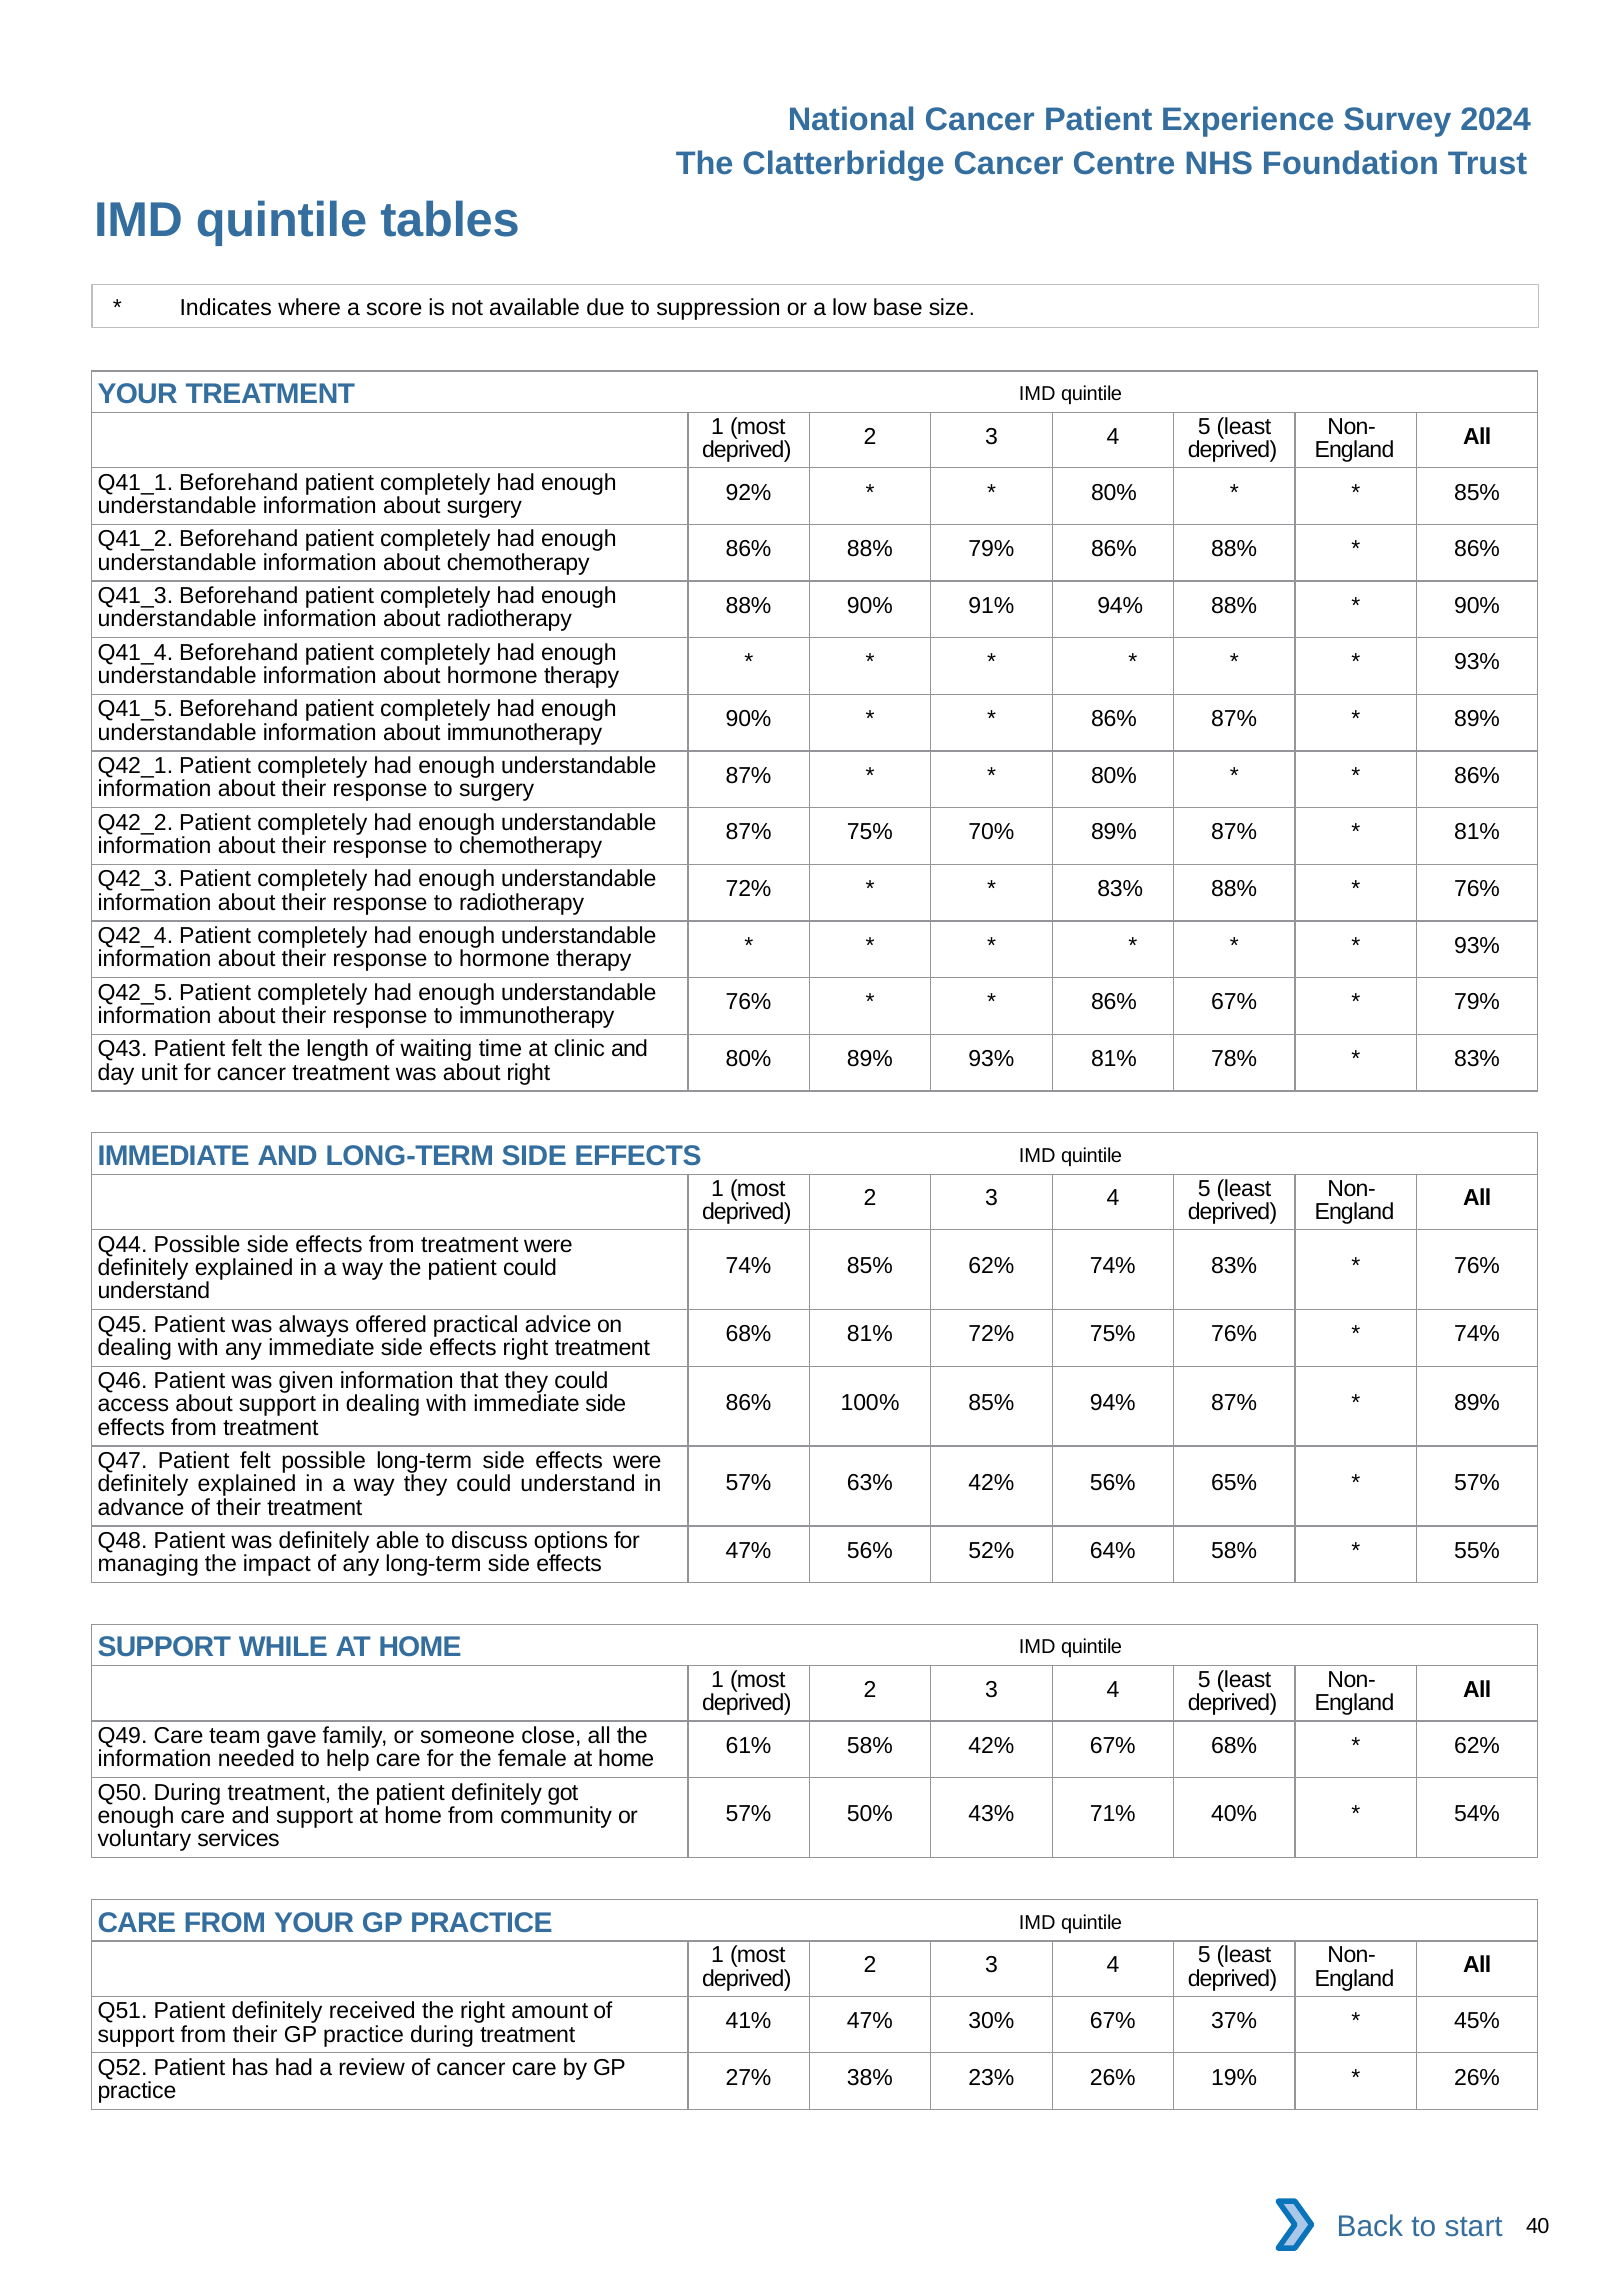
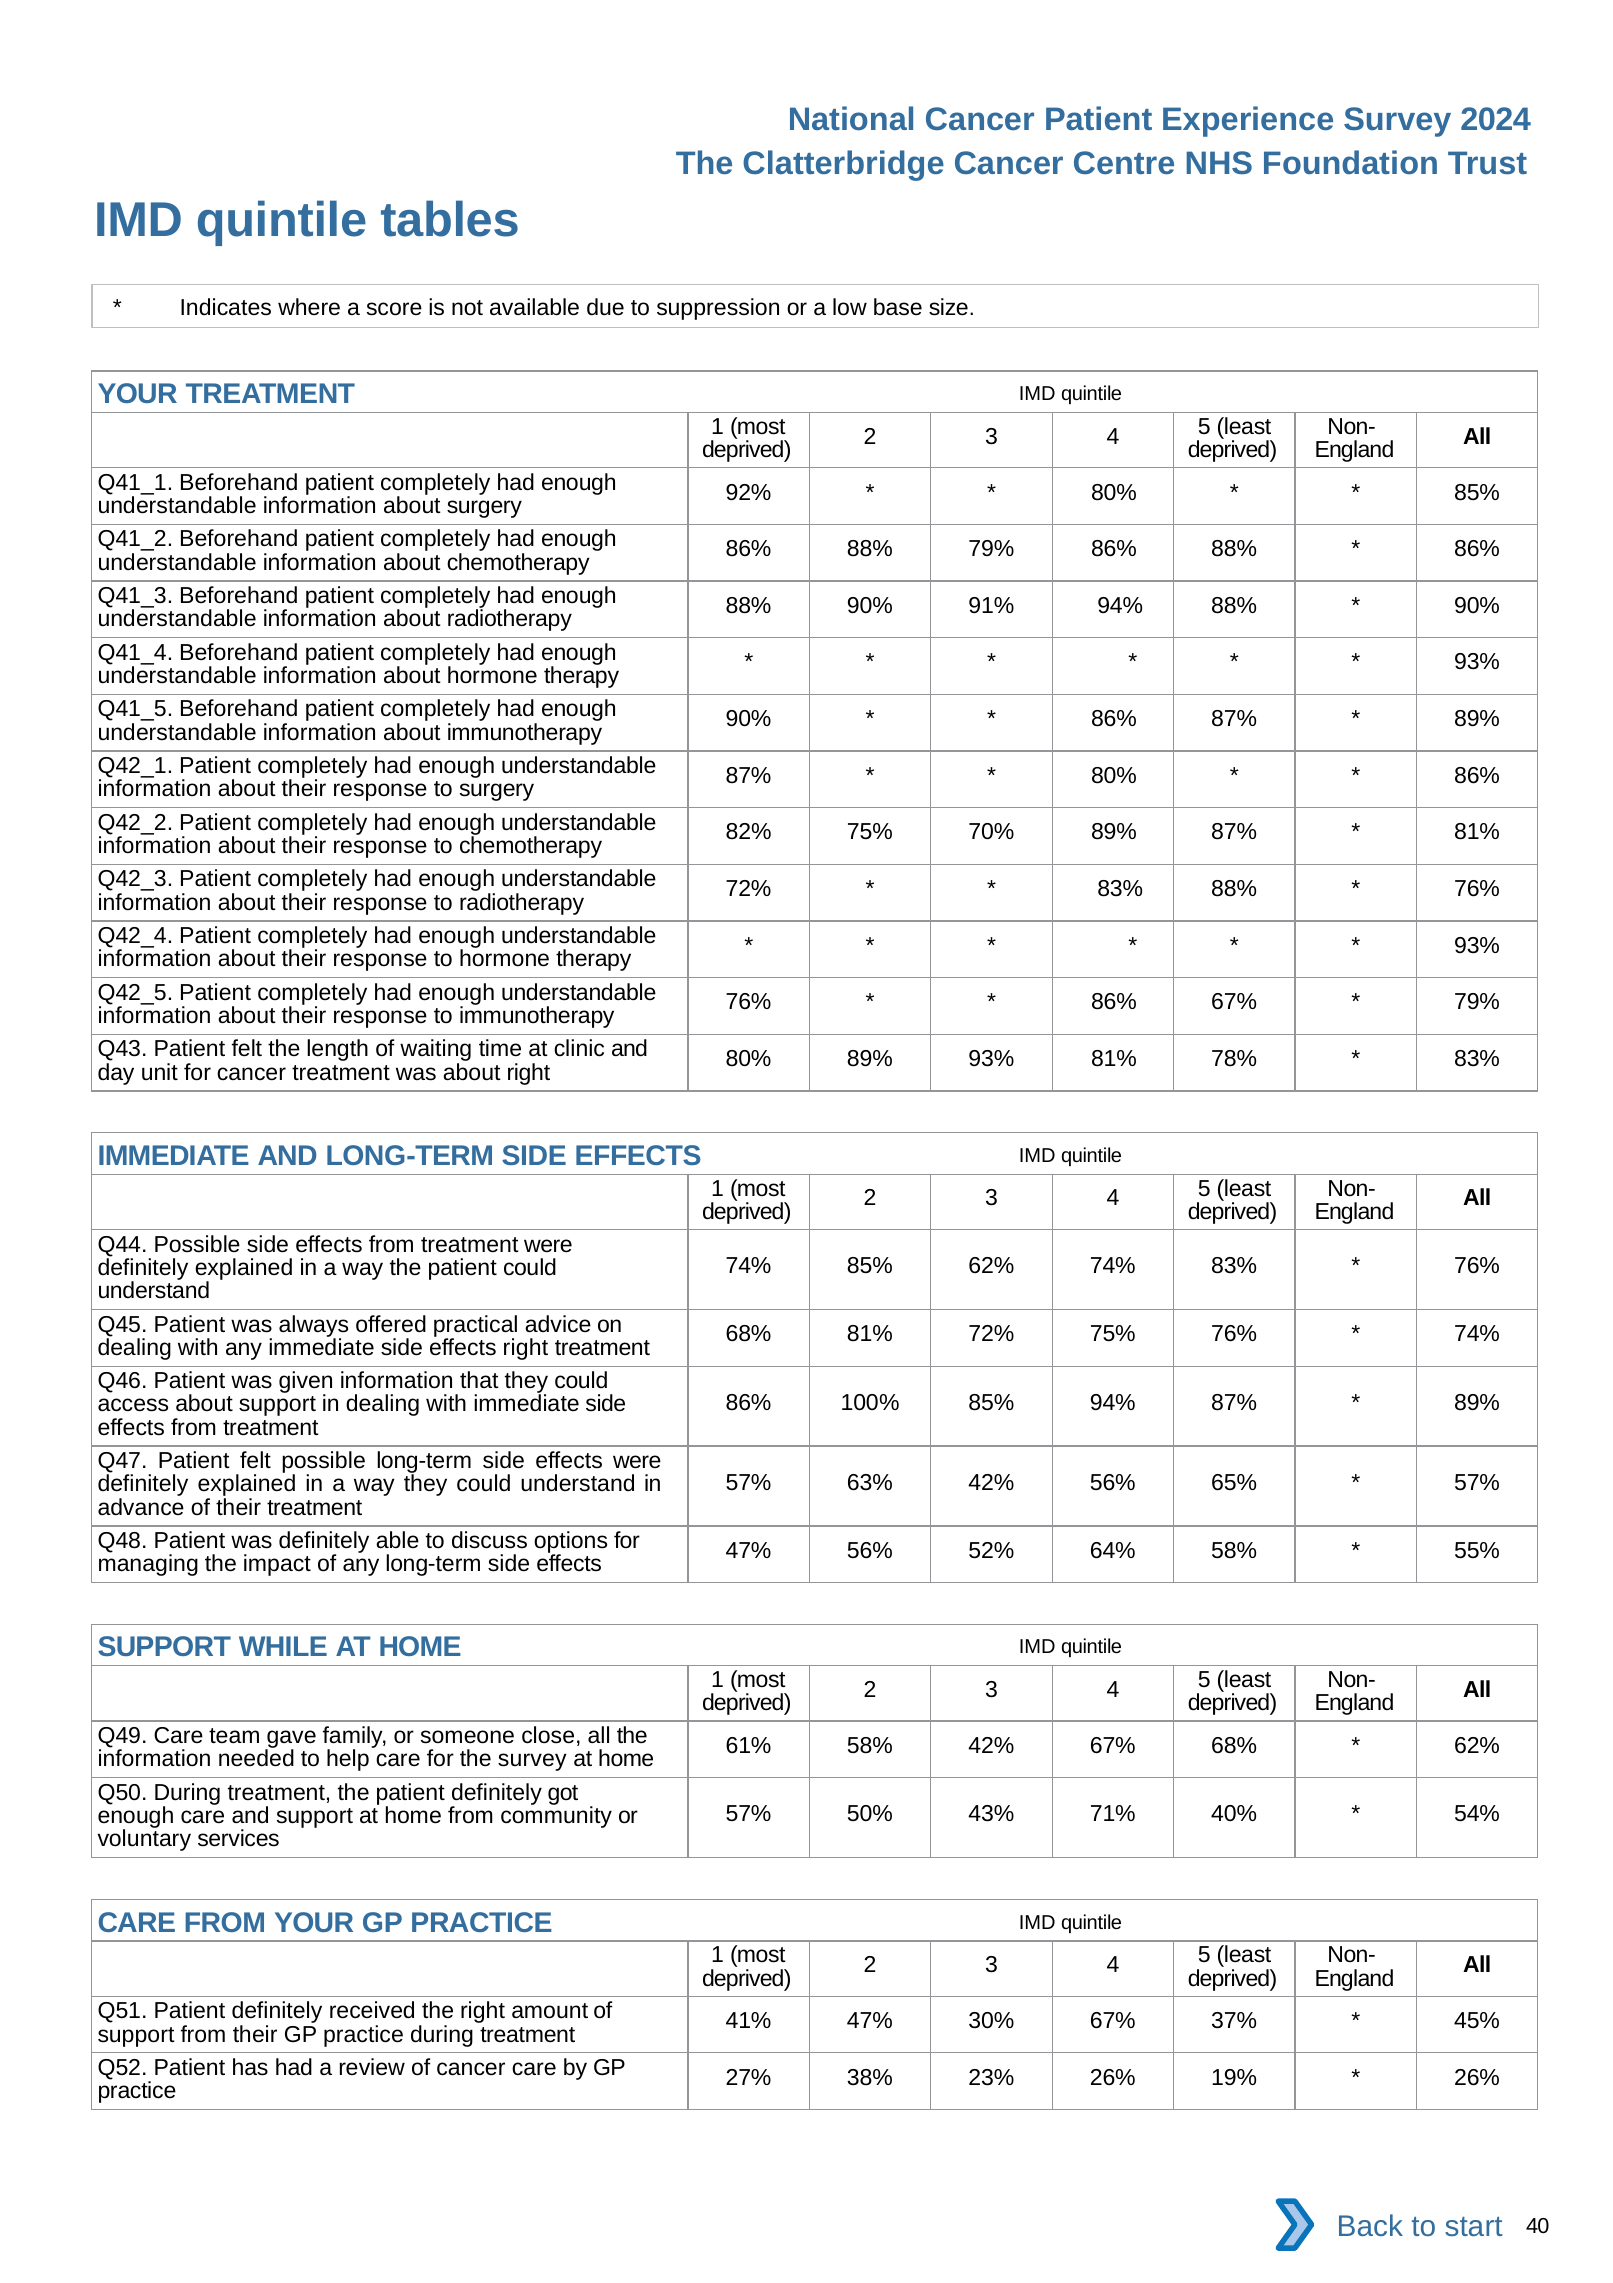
87%: 87% -> 82% (749, 832)
the female: female -> survey (532, 1759)
